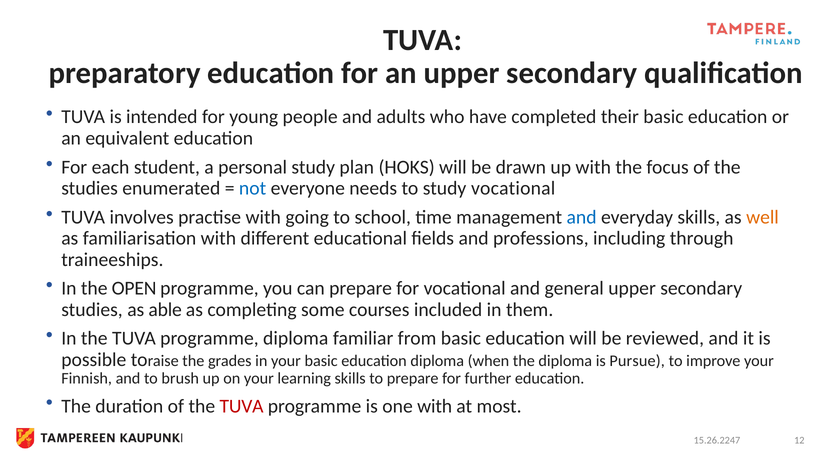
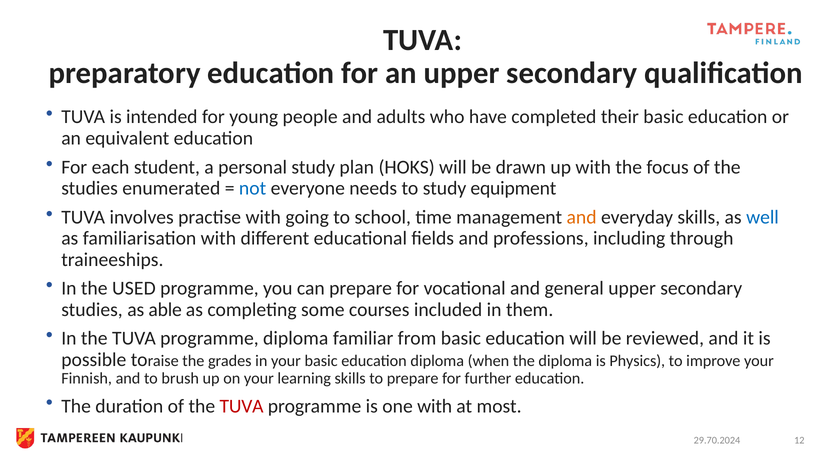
study vocational: vocational -> equipment (513, 188)
and colour: blue -> orange (582, 217)
well colour: orange -> blue (762, 217)
OPEN: OPEN -> USED (134, 289)
Pursue: Pursue -> Physics (637, 361)
15.26.2247: 15.26.2247 -> 29.70.2024 (717, 440)
